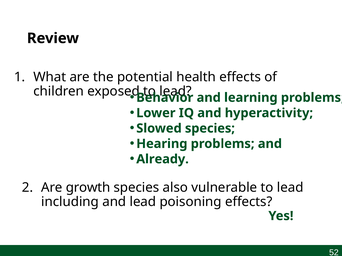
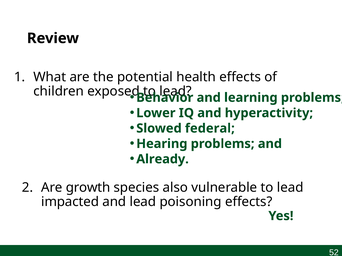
Slowed species: species -> federal (210, 129)
including: including -> impacted (70, 202)
